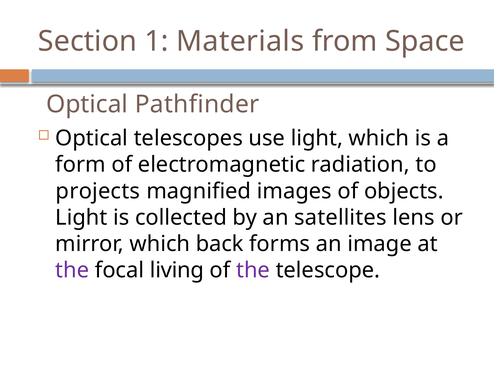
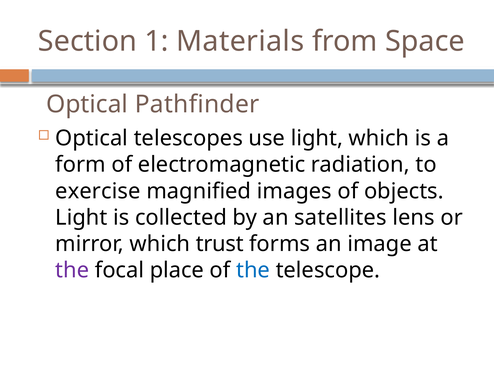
projects: projects -> exercise (98, 191)
back: back -> trust (220, 244)
living: living -> place (177, 270)
the colour: purple -> blue (253, 270)
